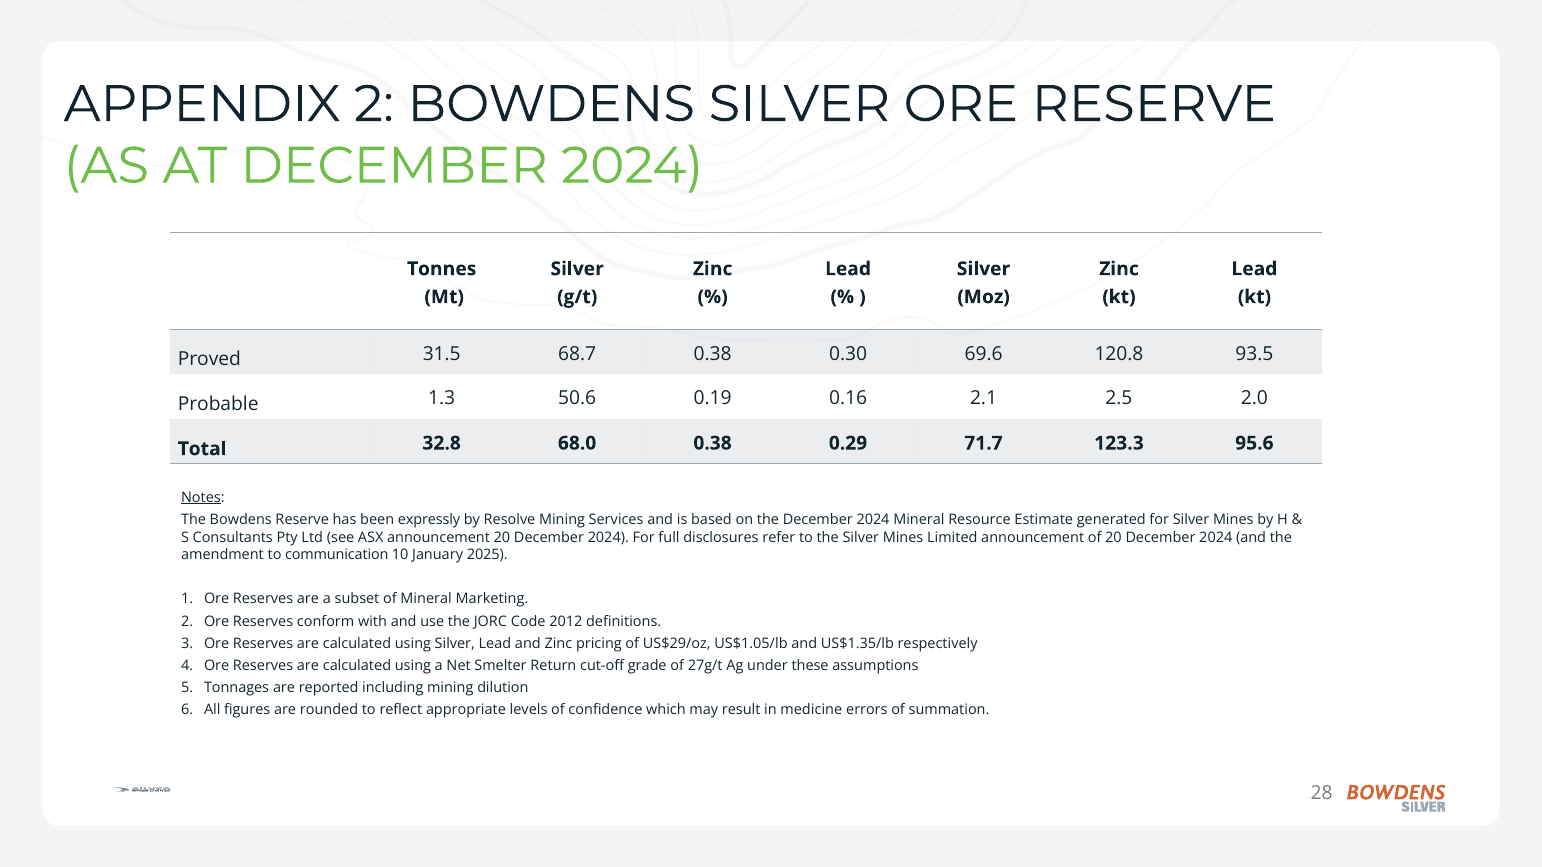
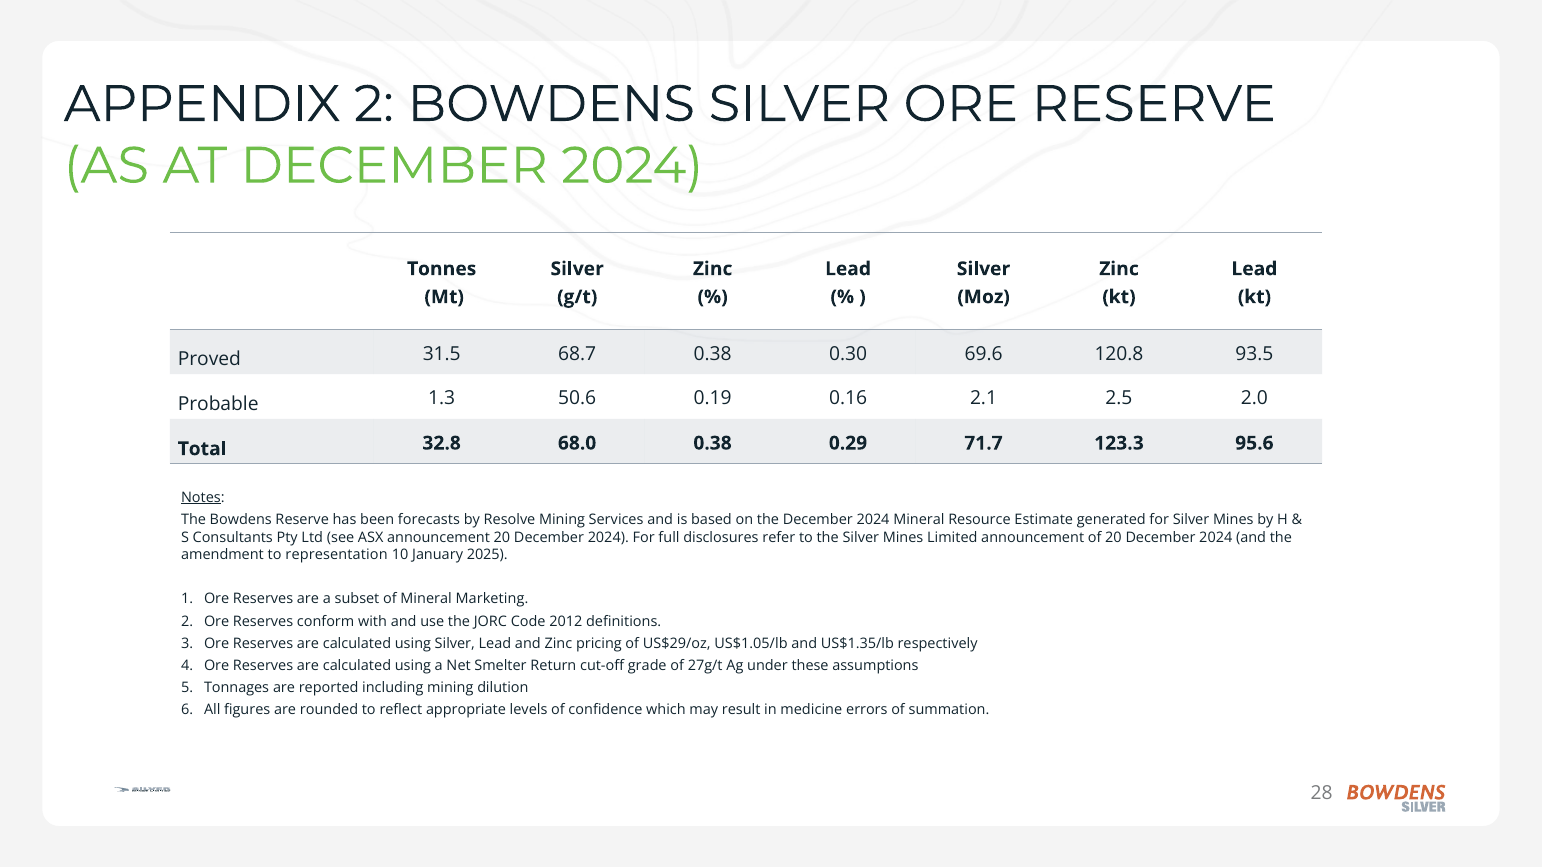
expressly: expressly -> forecasts (429, 520)
communication: communication -> representation (337, 555)
